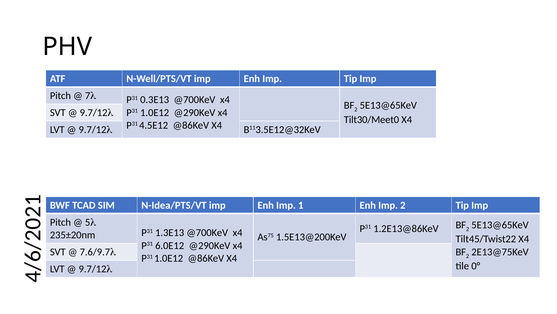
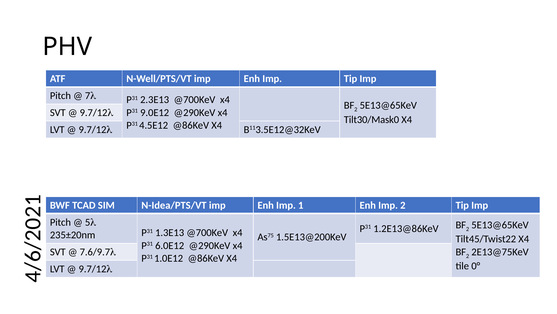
0.3E13: 0.3E13 -> 2.3E13 (155, 100)
1.0E12: 1.0E12 -> 9.0E12 (155, 112)
Tilt30/Meet0: Tilt30/Meet0 -> Tilt30/Mask0 (371, 119)
